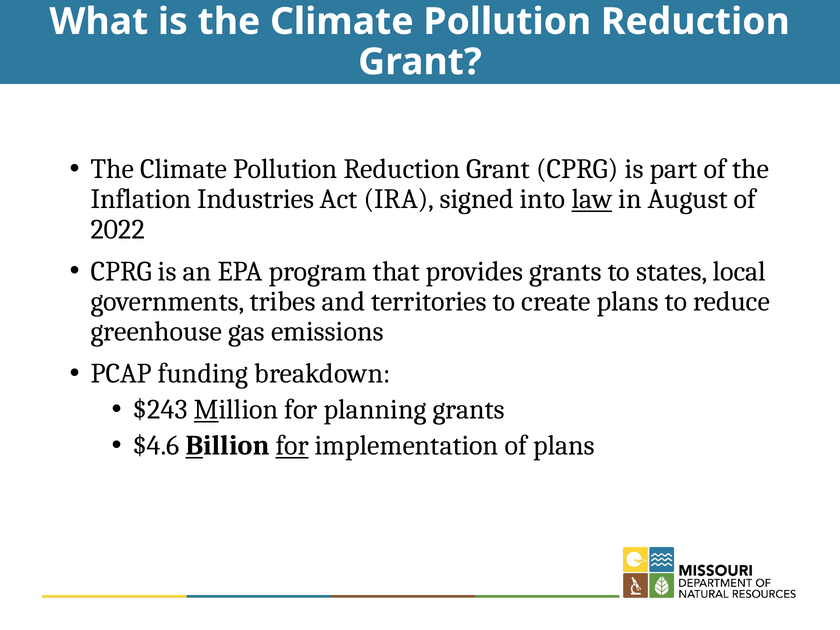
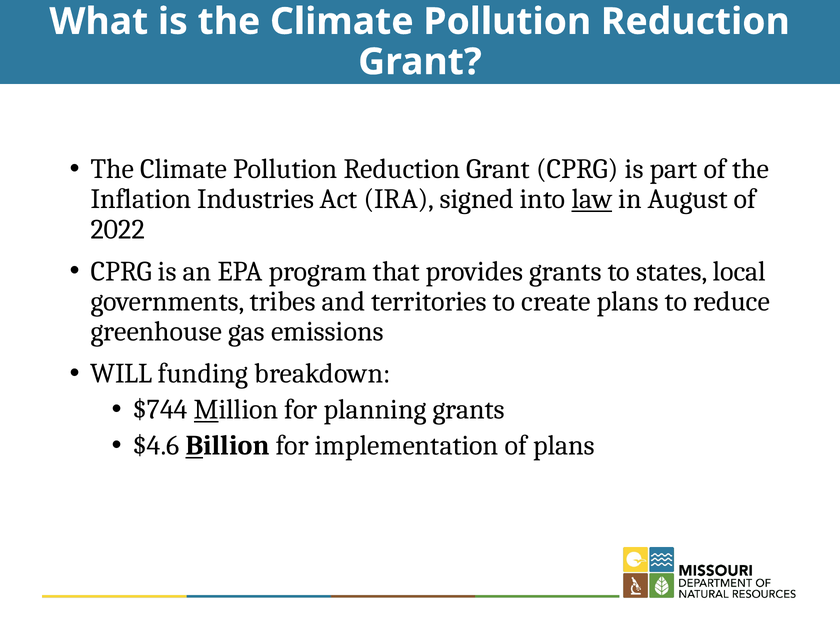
PCAP: PCAP -> WILL (121, 374)
$243: $243 -> $744 (160, 410)
for underline: present -> none (292, 446)
